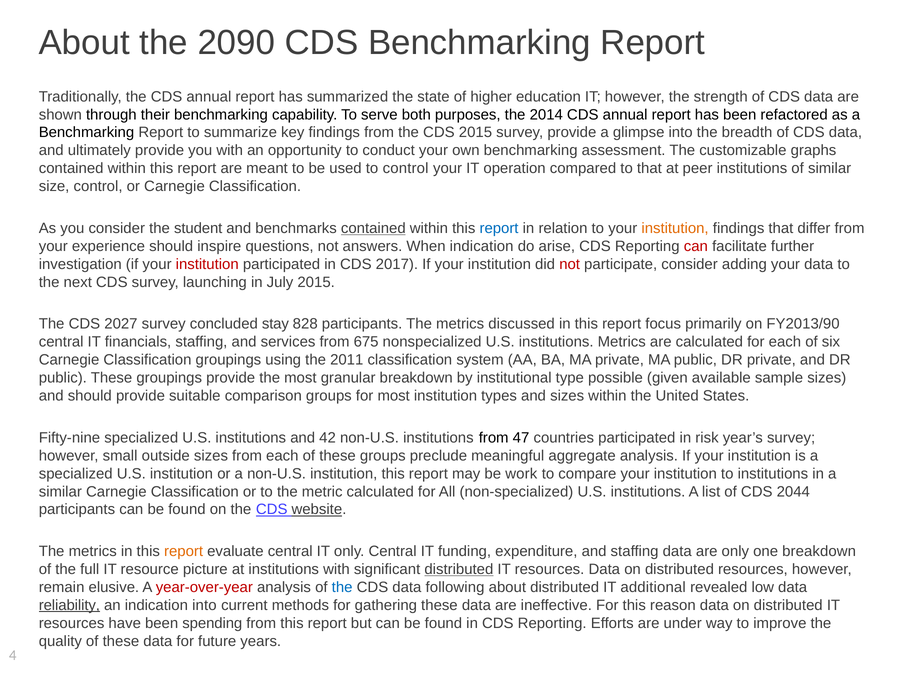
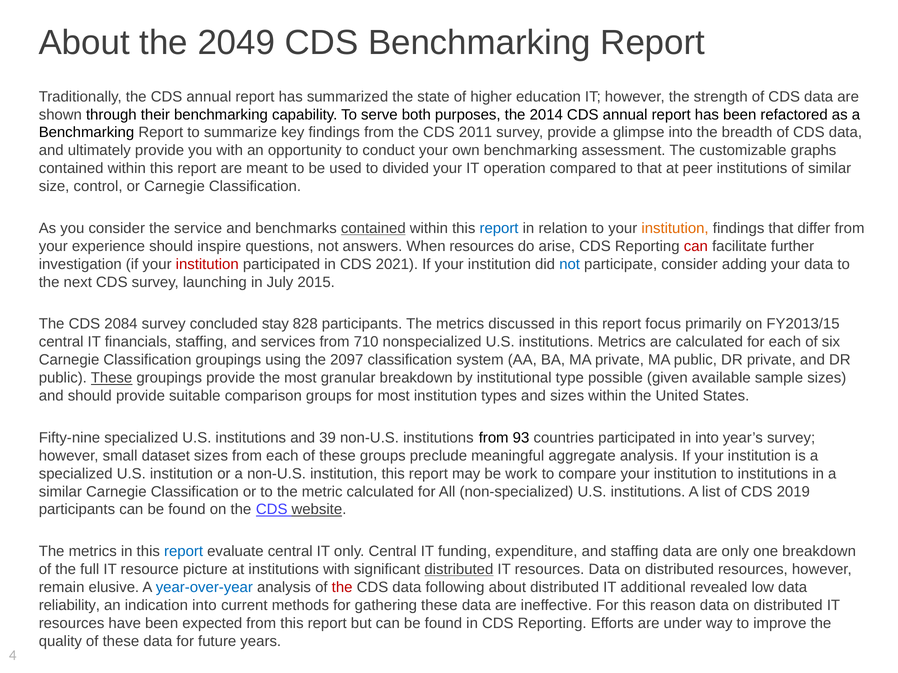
2090: 2090 -> 2049 (236, 43)
CDS 2015: 2015 -> 2011 (475, 133)
to control: control -> divided (406, 169)
student: student -> service (198, 228)
When indication: indication -> resources (482, 246)
2017: 2017 -> 2021 (397, 264)
not colour: red -> blue (570, 264)
2027: 2027 -> 2084 (121, 324)
FY2013/90: FY2013/90 -> FY2013/15 (803, 324)
675: 675 -> 710 (366, 342)
2011: 2011 -> 2097 (347, 360)
These underline: none -> present (112, 378)
42: 42 -> 39 (328, 438)
47: 47 -> 93 (521, 438)
in risk: risk -> into (707, 438)
outside: outside -> dataset (166, 456)
2044: 2044 -> 2019 (793, 492)
report colour: orange -> blue (184, 552)
year-over-year colour: red -> blue (204, 588)
the colour: blue -> red (342, 588)
reliability underline: present -> none (69, 606)
spending: spending -> expected (212, 624)
